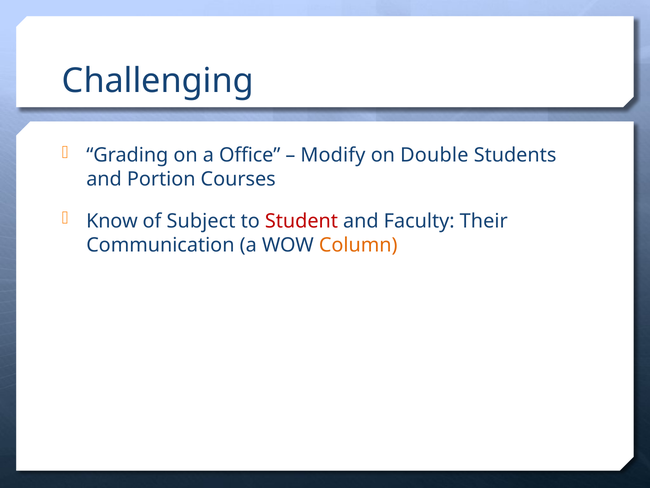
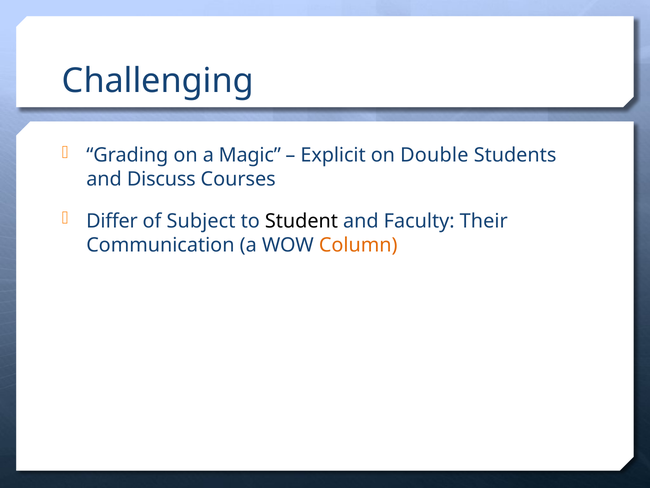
Office: Office -> Magic (250, 155)
Modify: Modify -> Explicit (333, 155)
Portion: Portion -> Discuss (161, 179)
Know: Know -> Differ (112, 221)
Student colour: red -> black (301, 221)
